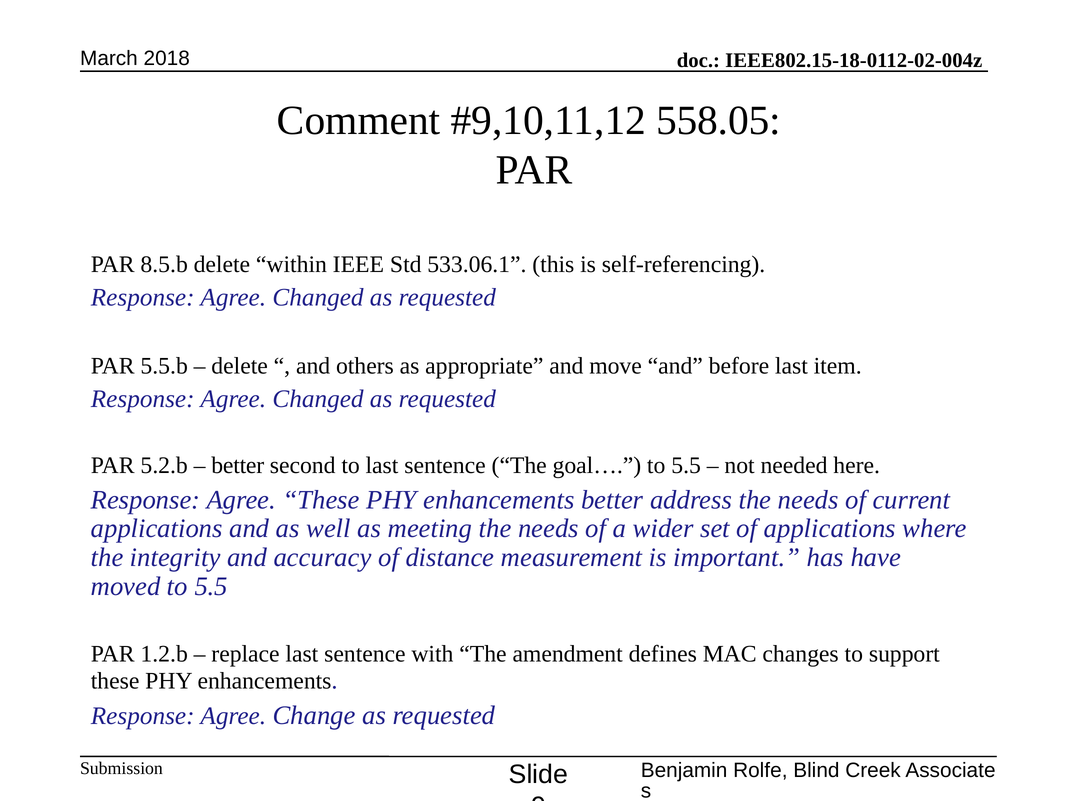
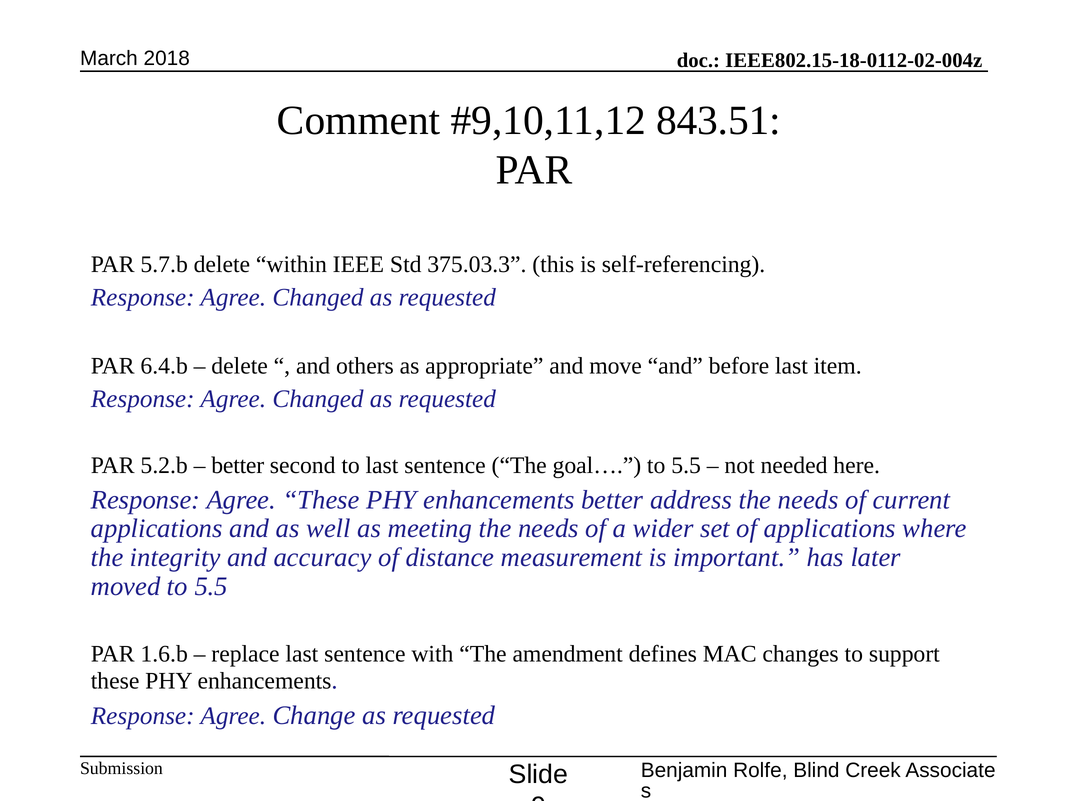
558.05: 558.05 -> 843.51 (718, 120)
8.5.b: 8.5.b -> 5.7.b (164, 264)
533.06.1: 533.06.1 -> 375.03.3 (477, 264)
5.5.b: 5.5.b -> 6.4.b (164, 366)
have: have -> later (876, 557)
1.2.b: 1.2.b -> 1.6.b (164, 654)
